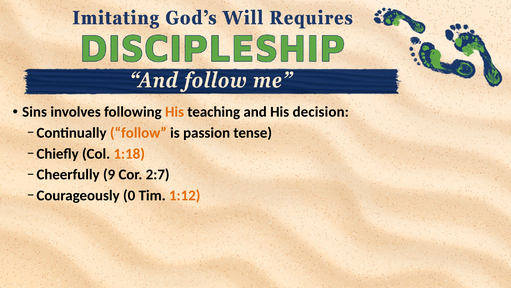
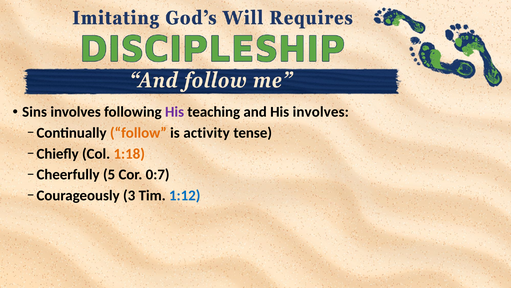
His colour: orange -> purple (175, 112)
His decision: decision -> involves (321, 112)
passion: passion -> activity (207, 133)
9: 9 -> 5 (109, 174)
2:7: 2:7 -> 0:7 (158, 174)
0: 0 -> 3 (129, 195)
1:12 colour: orange -> blue (185, 195)
